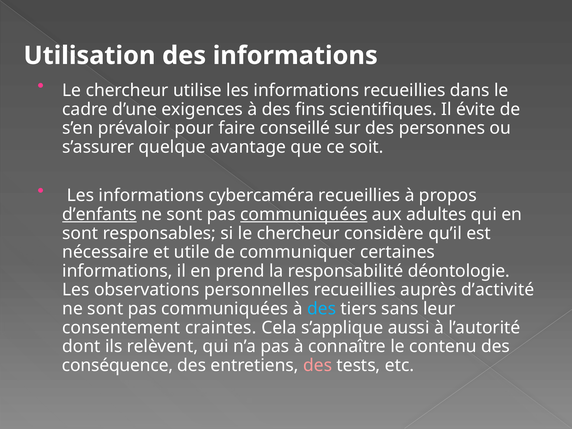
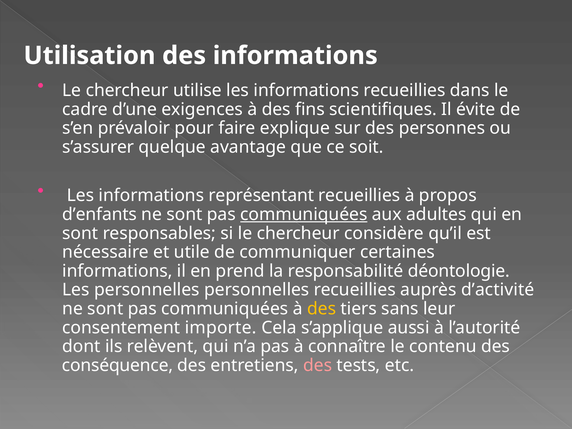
conseillé: conseillé -> explique (295, 128)
cybercaméra: cybercaméra -> représentant (261, 195)
d’enfants underline: present -> none (100, 214)
Les observations: observations -> personnelles (147, 290)
des colour: light blue -> yellow (322, 309)
craintes: craintes -> importe (221, 328)
